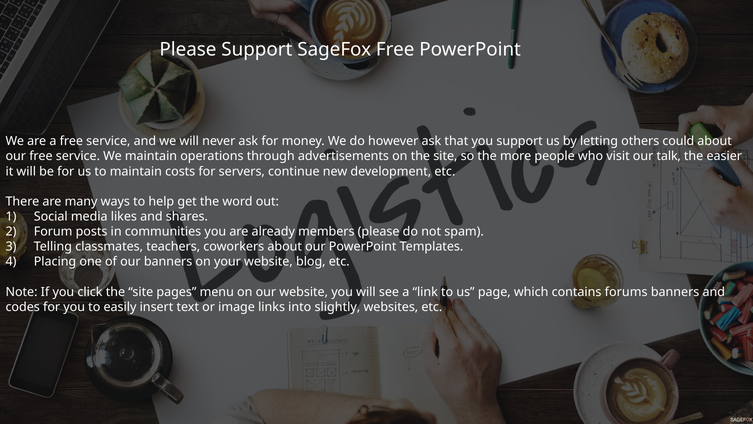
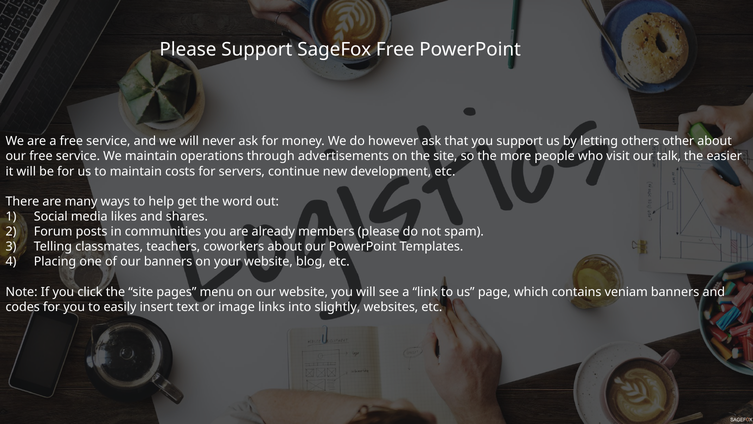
could: could -> other (678, 141)
forums: forums -> veniam (626, 292)
